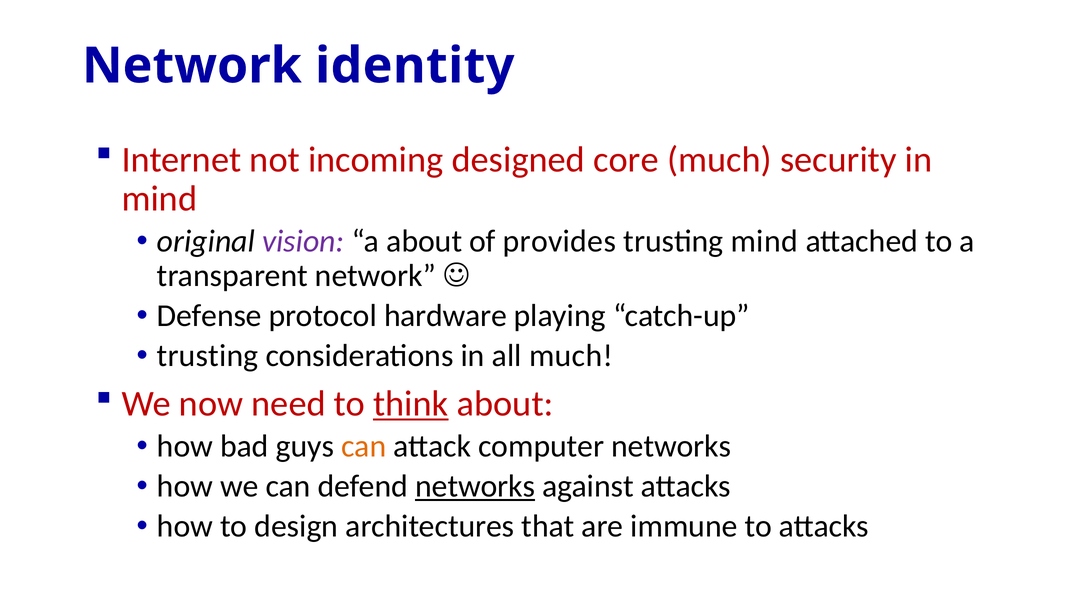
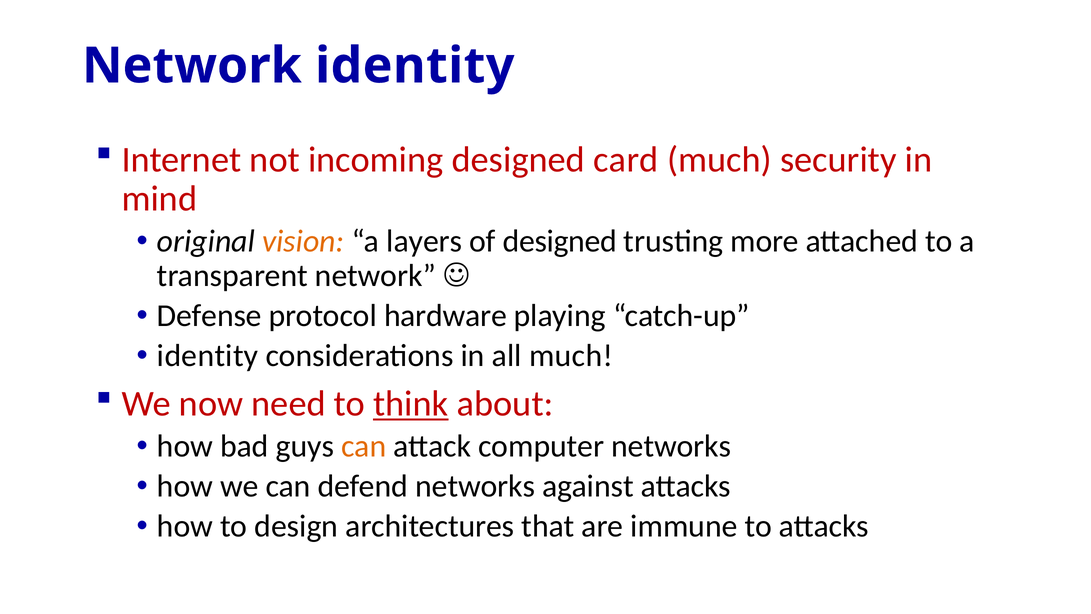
core: core -> card (626, 160)
vision colour: purple -> orange (303, 241)
a about: about -> layers (424, 241)
of provides: provides -> designed (560, 241)
trusting mind: mind -> more (765, 241)
trusting: trusting -> identity (208, 356)
networks underline: present -> none (475, 486)
